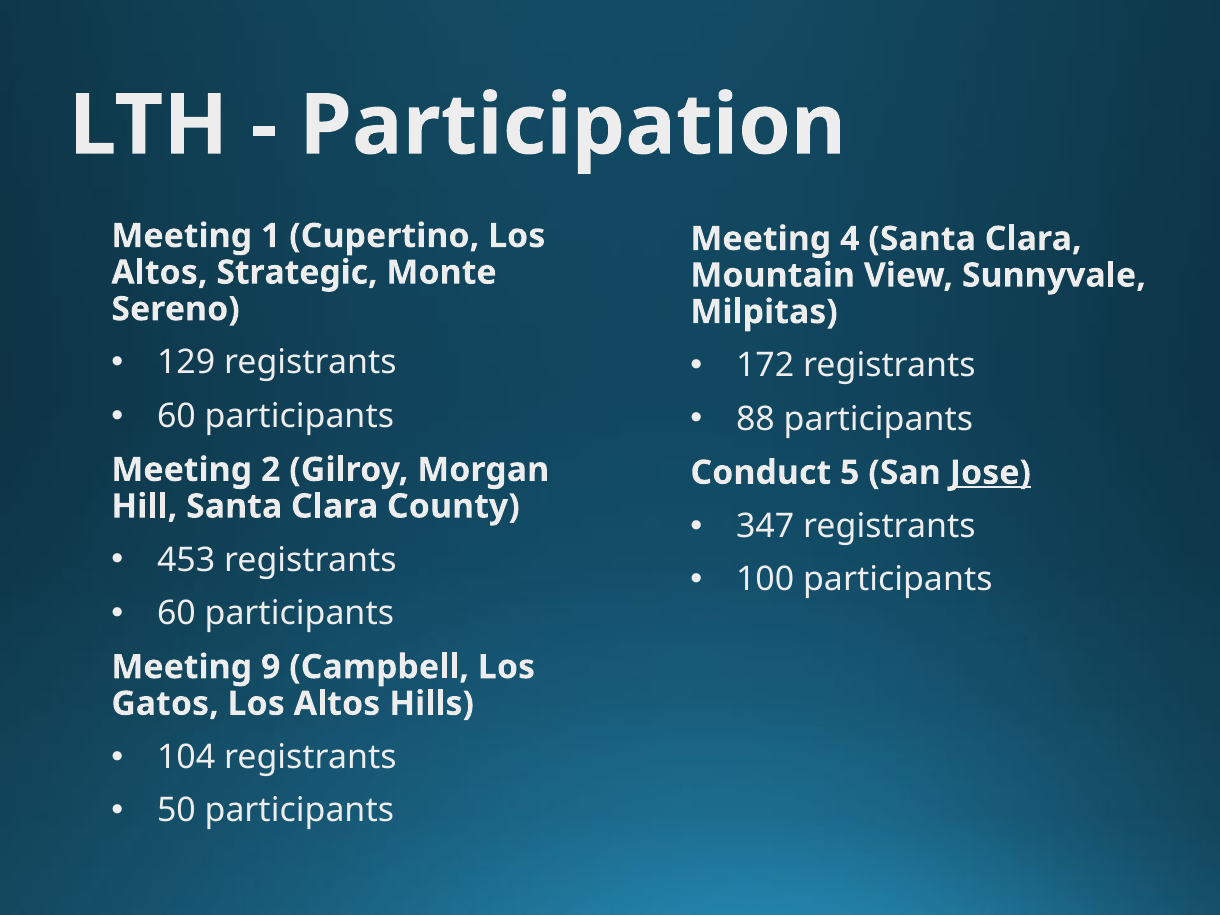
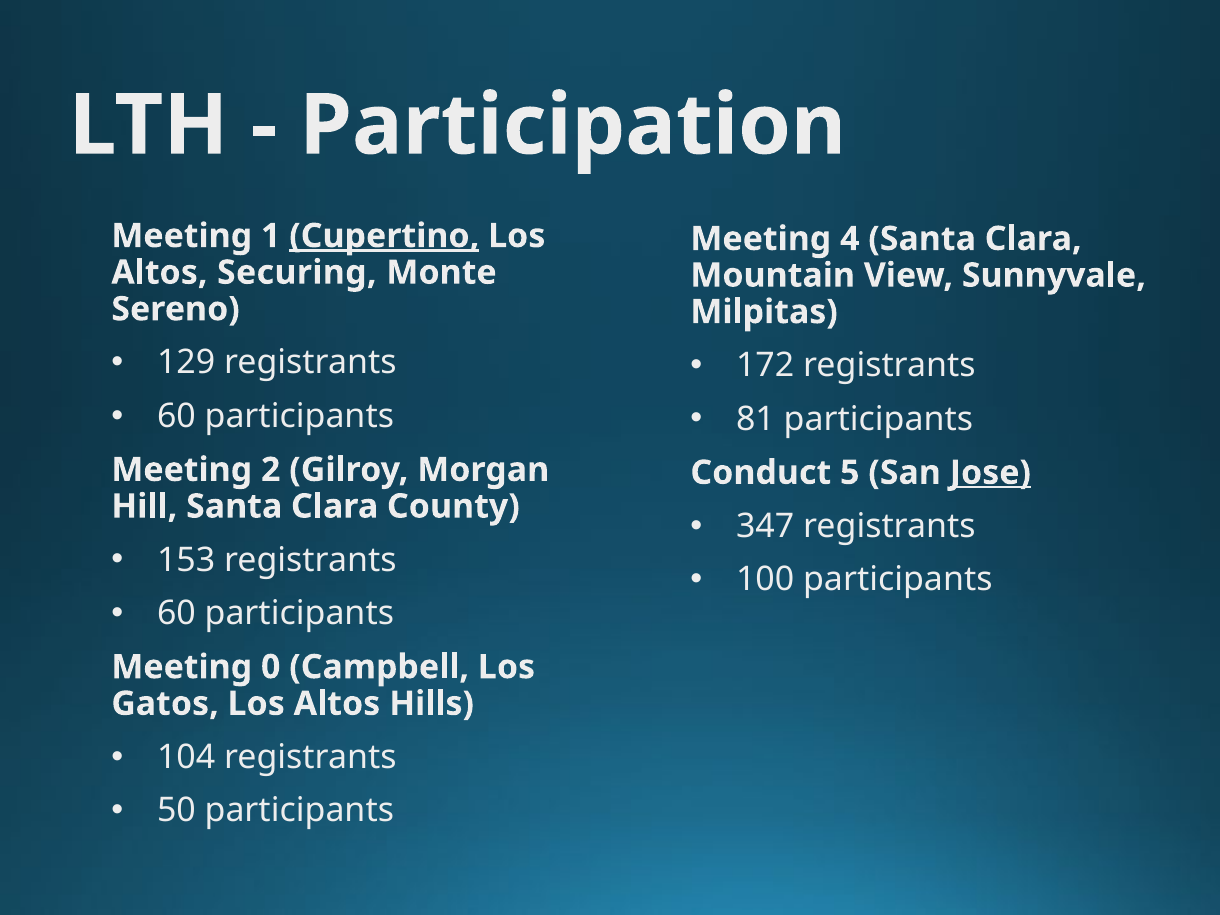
Cupertino underline: none -> present (384, 236)
Strategic: Strategic -> Securing (297, 273)
88: 88 -> 81 (756, 419)
453: 453 -> 153 (186, 560)
9: 9 -> 0 (271, 667)
